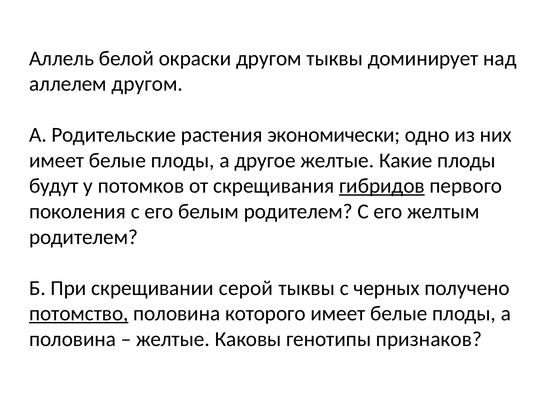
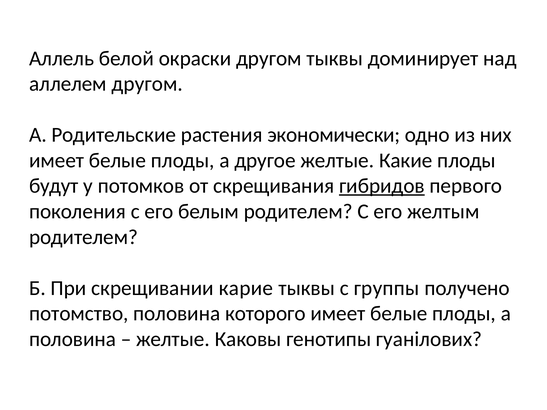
серой: серой -> карие (246, 288)
черных: черных -> группы (386, 288)
потомство underline: present -> none (79, 314)
признаков: признаков -> гуанілових (429, 339)
